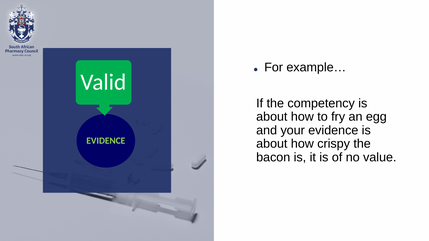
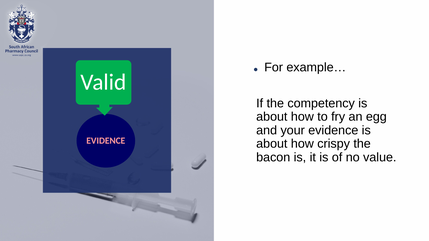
EVIDENCE colour: light green -> pink (106, 141)
